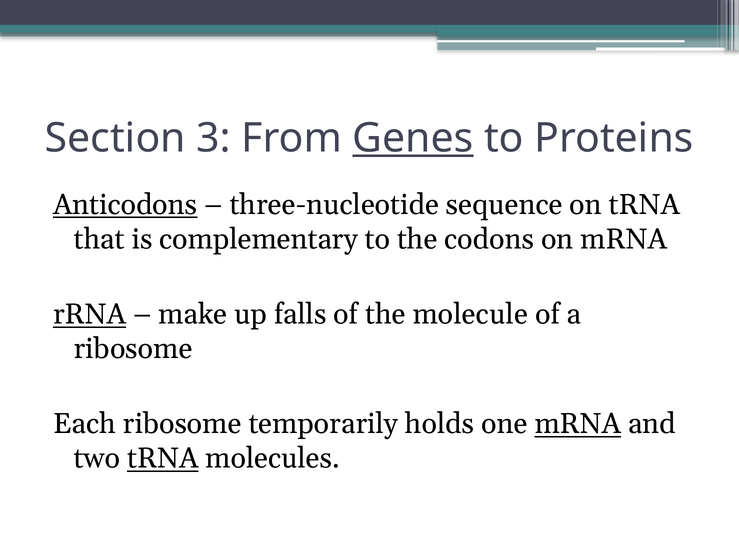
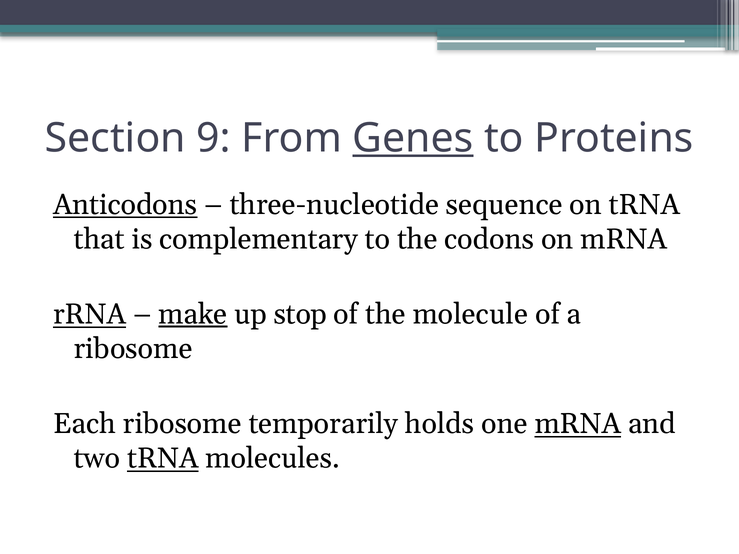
3: 3 -> 9 (214, 138)
make underline: none -> present (193, 314)
falls: falls -> stop (300, 314)
